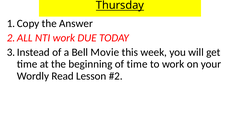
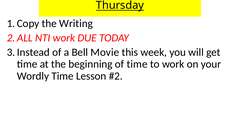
Answer: Answer -> Writing (76, 23)
Wordly Read: Read -> Time (63, 76)
